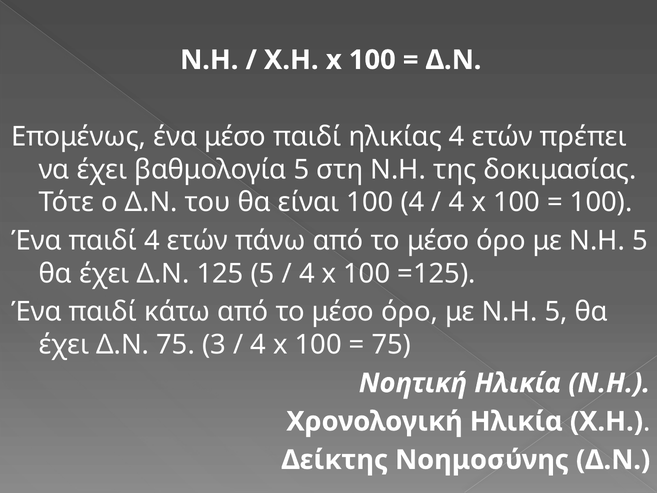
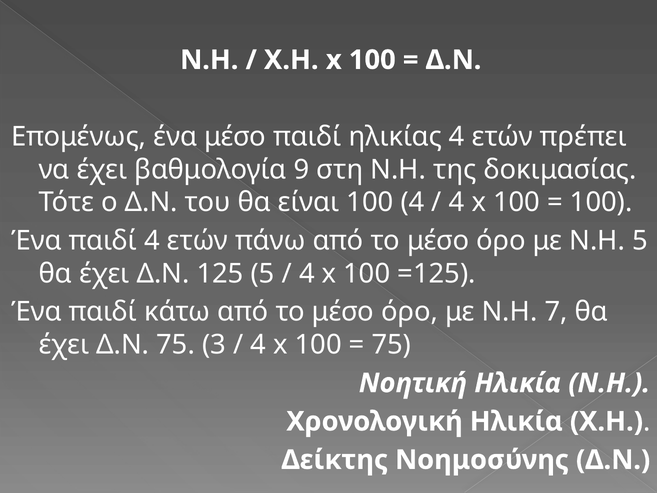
βαθμολογία 5: 5 -> 9 (302, 169)
5: 5 -> 7 (556, 312)
